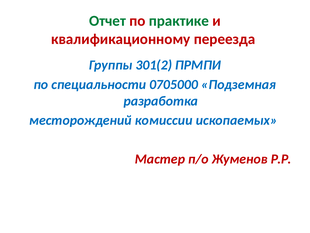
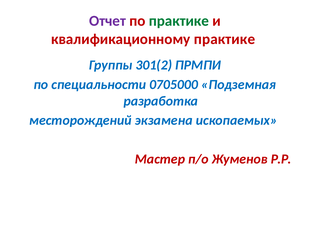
Отчет colour: green -> purple (108, 21)
квалификационному переезда: переезда -> практике (225, 39)
комиссии: комиссии -> экзамена (164, 120)
